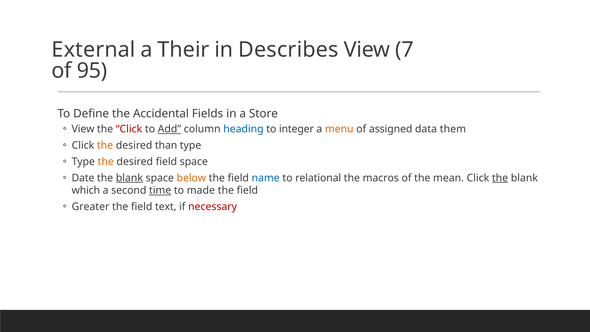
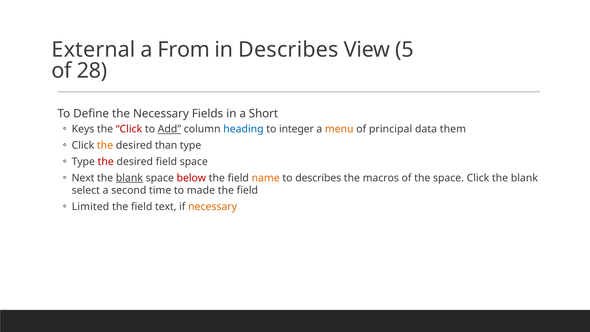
Their: Their -> From (184, 50)
7: 7 -> 5 (404, 50)
95: 95 -> 28 (92, 71)
the Accidental: Accidental -> Necessary (161, 113)
Store: Store -> Short (263, 113)
View: View -> Keys (83, 129)
assigned: assigned -> principal (391, 129)
the colour: orange -> red (106, 162)
Date: Date -> Next (83, 178)
below colour: orange -> red (191, 178)
name colour: blue -> orange (266, 178)
to relational: relational -> describes (318, 178)
the mean: mean -> space (449, 178)
the underline: present -> none (500, 178)
which: which -> select (86, 190)
time underline: present -> none (160, 190)
Greater: Greater -> Limited (91, 207)
necessary colour: red -> orange (213, 207)
